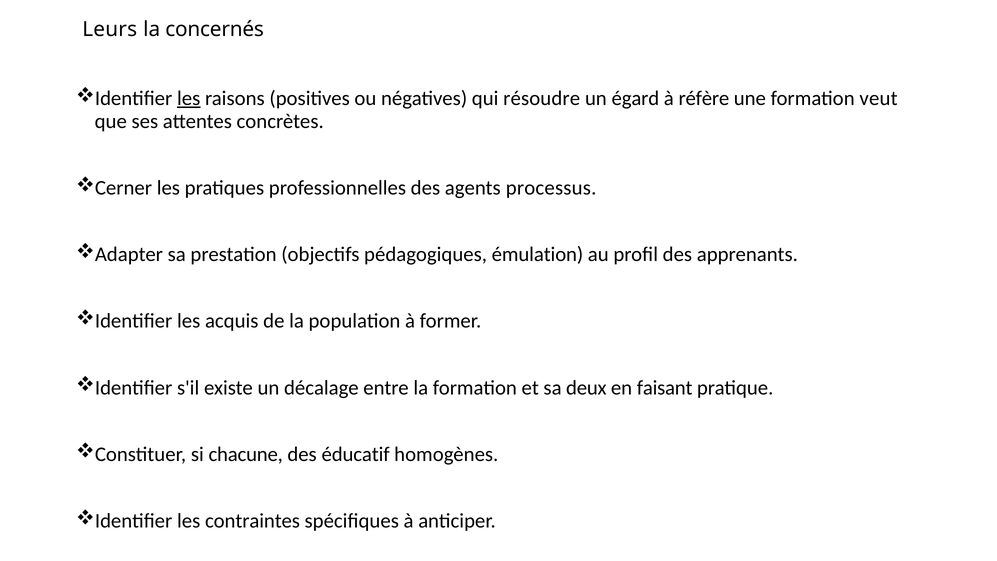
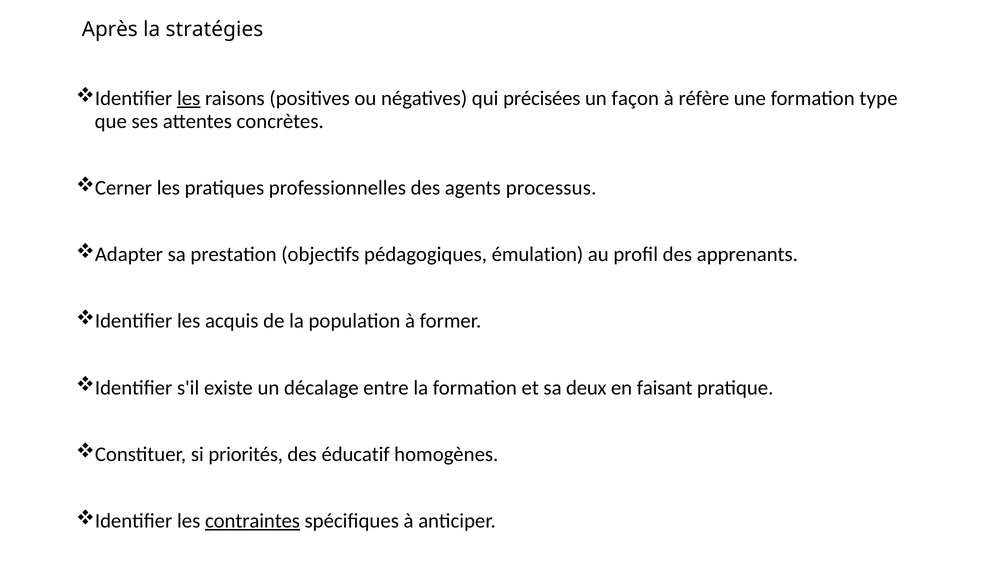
Leurs: Leurs -> Après (110, 29)
concernés: concernés -> stratégies (214, 29)
résoudre: résoudre -> précisées (542, 98)
égard: égard -> façon (635, 98)
veut: veut -> type (879, 98)
chacune: chacune -> priorités (246, 454)
contraintes underline: none -> present (253, 521)
